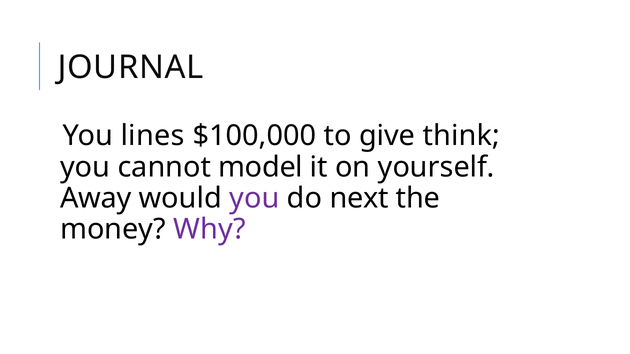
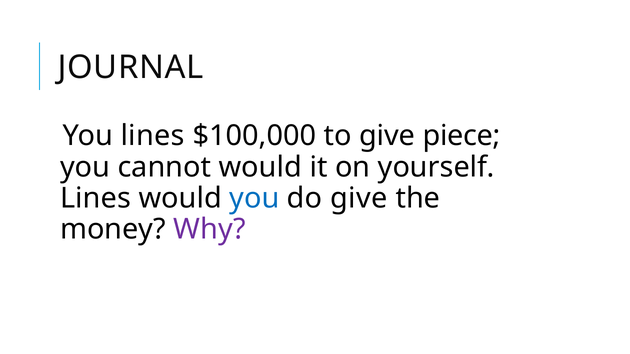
think: think -> piece (462, 136)
cannot model: model -> would (260, 167)
Away: Away -> Lines (96, 198)
you colour: purple -> blue (254, 198)
do next: next -> give (359, 198)
